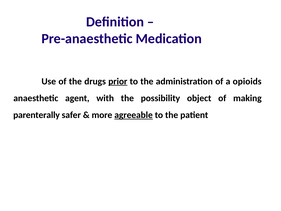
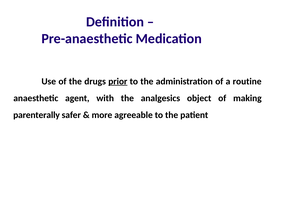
opioids: opioids -> routine (247, 81)
possibility: possibility -> analgesics (160, 98)
agreeable underline: present -> none (134, 115)
